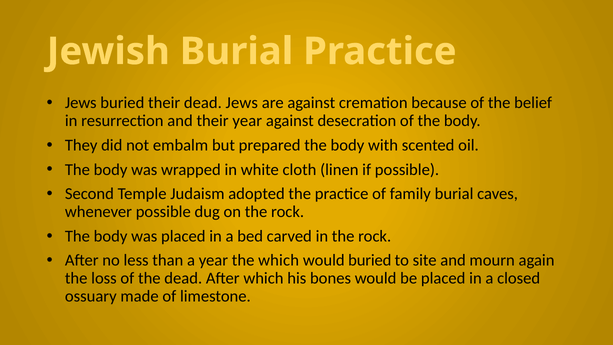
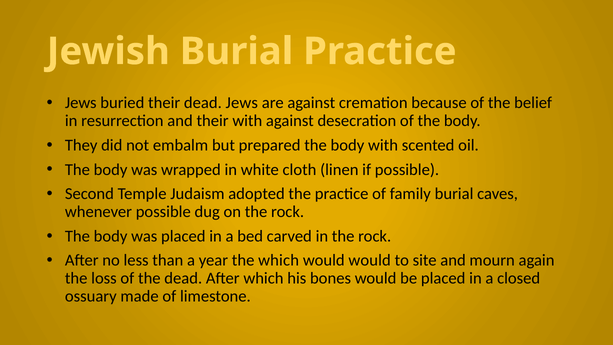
their year: year -> with (247, 121)
would buried: buried -> would (370, 260)
